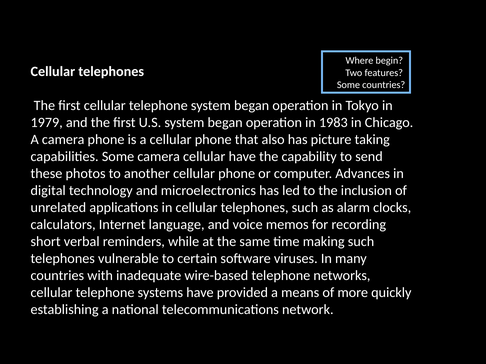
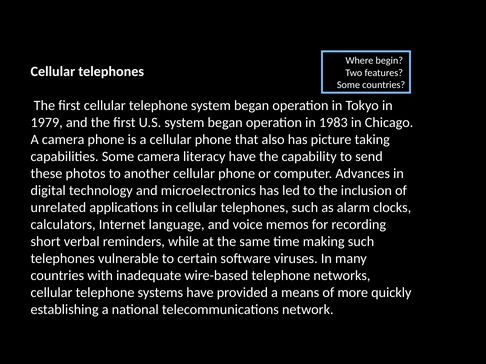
camera cellular: cellular -> literacy (204, 157)
